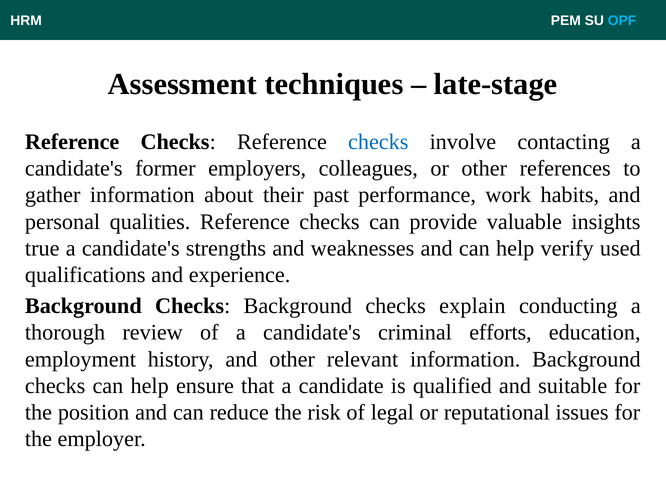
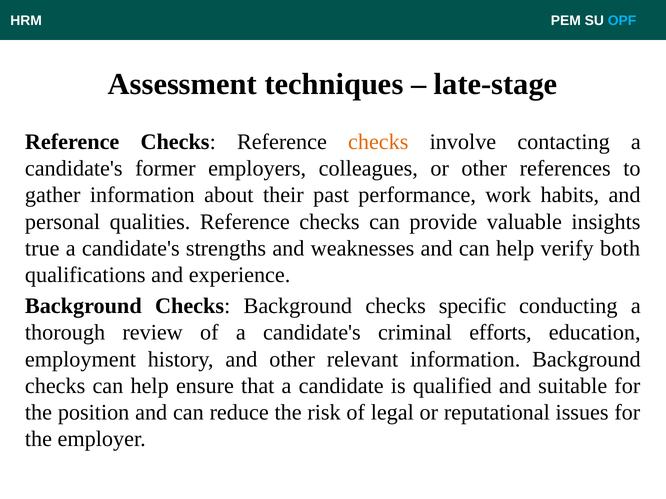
checks colour: blue -> orange (378, 142)
used: used -> both (620, 249)
explain: explain -> specific (473, 306)
